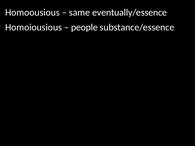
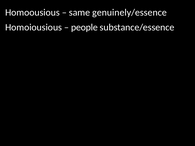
eventually/essence: eventually/essence -> genuinely/essence (130, 12)
